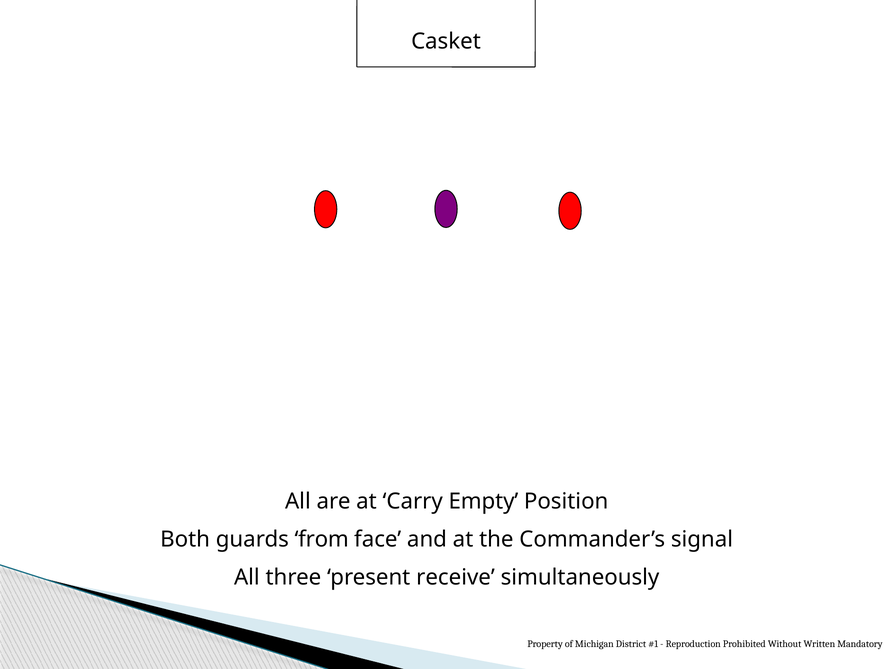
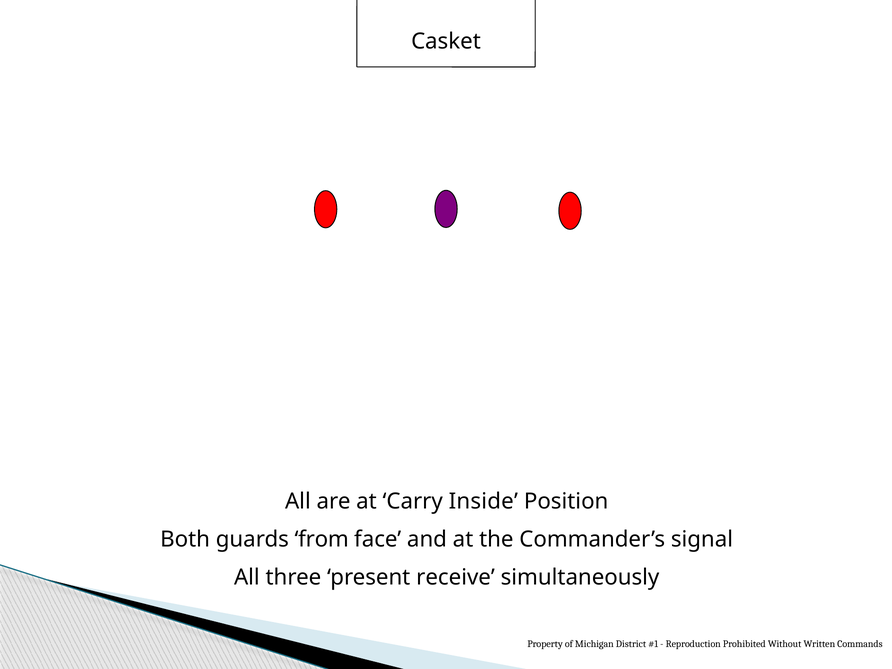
Empty: Empty -> Inside (483, 502)
Mandatory: Mandatory -> Commands (860, 644)
